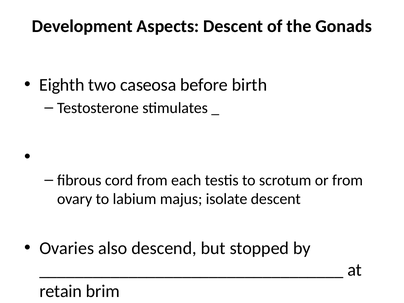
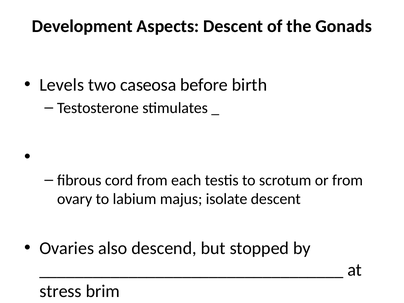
Eighth: Eighth -> Levels (62, 85)
retain: retain -> stress (61, 291)
